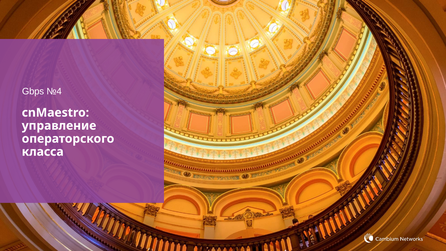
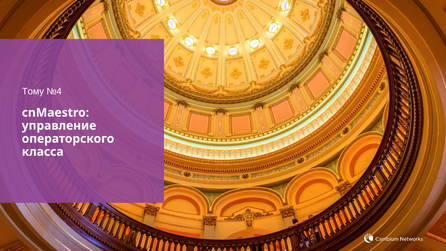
Gbps: Gbps -> Тому (33, 92)
